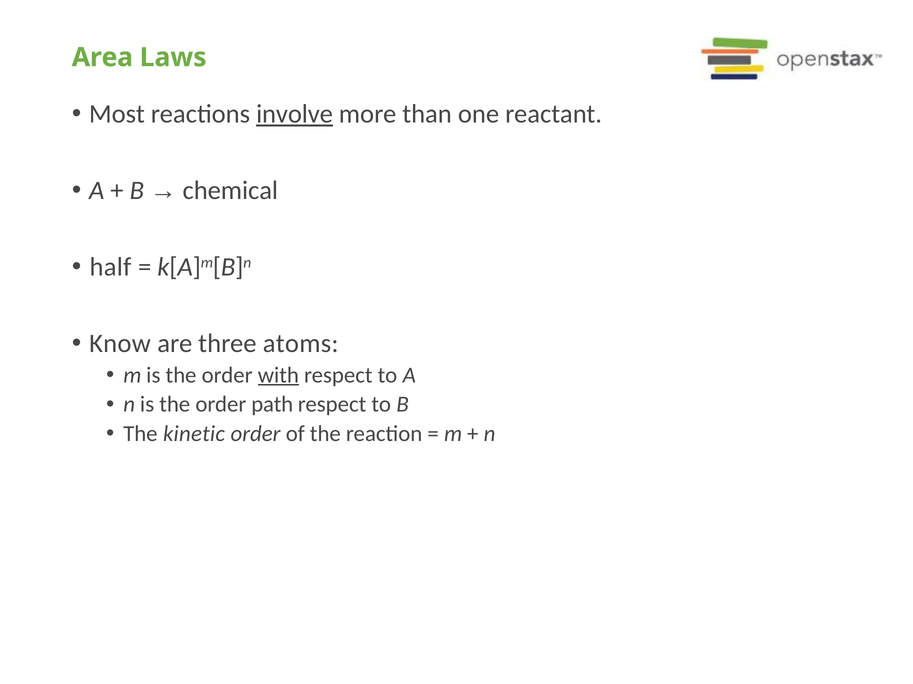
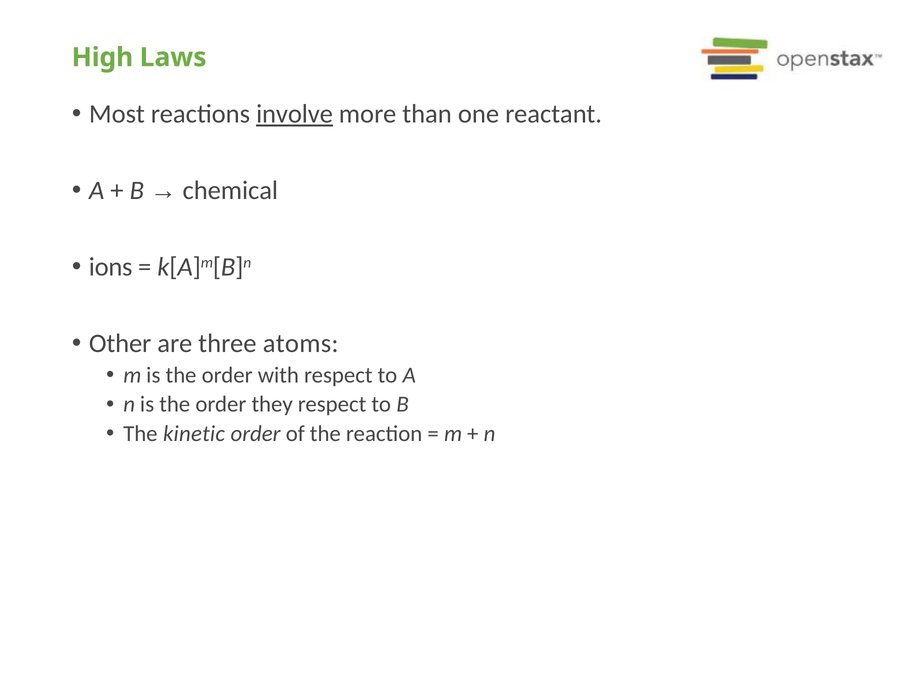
Area: Area -> High (102, 57)
half: half -> ions (111, 267)
Know: Know -> Other (120, 344)
with underline: present -> none (278, 375)
path: path -> they (272, 405)
